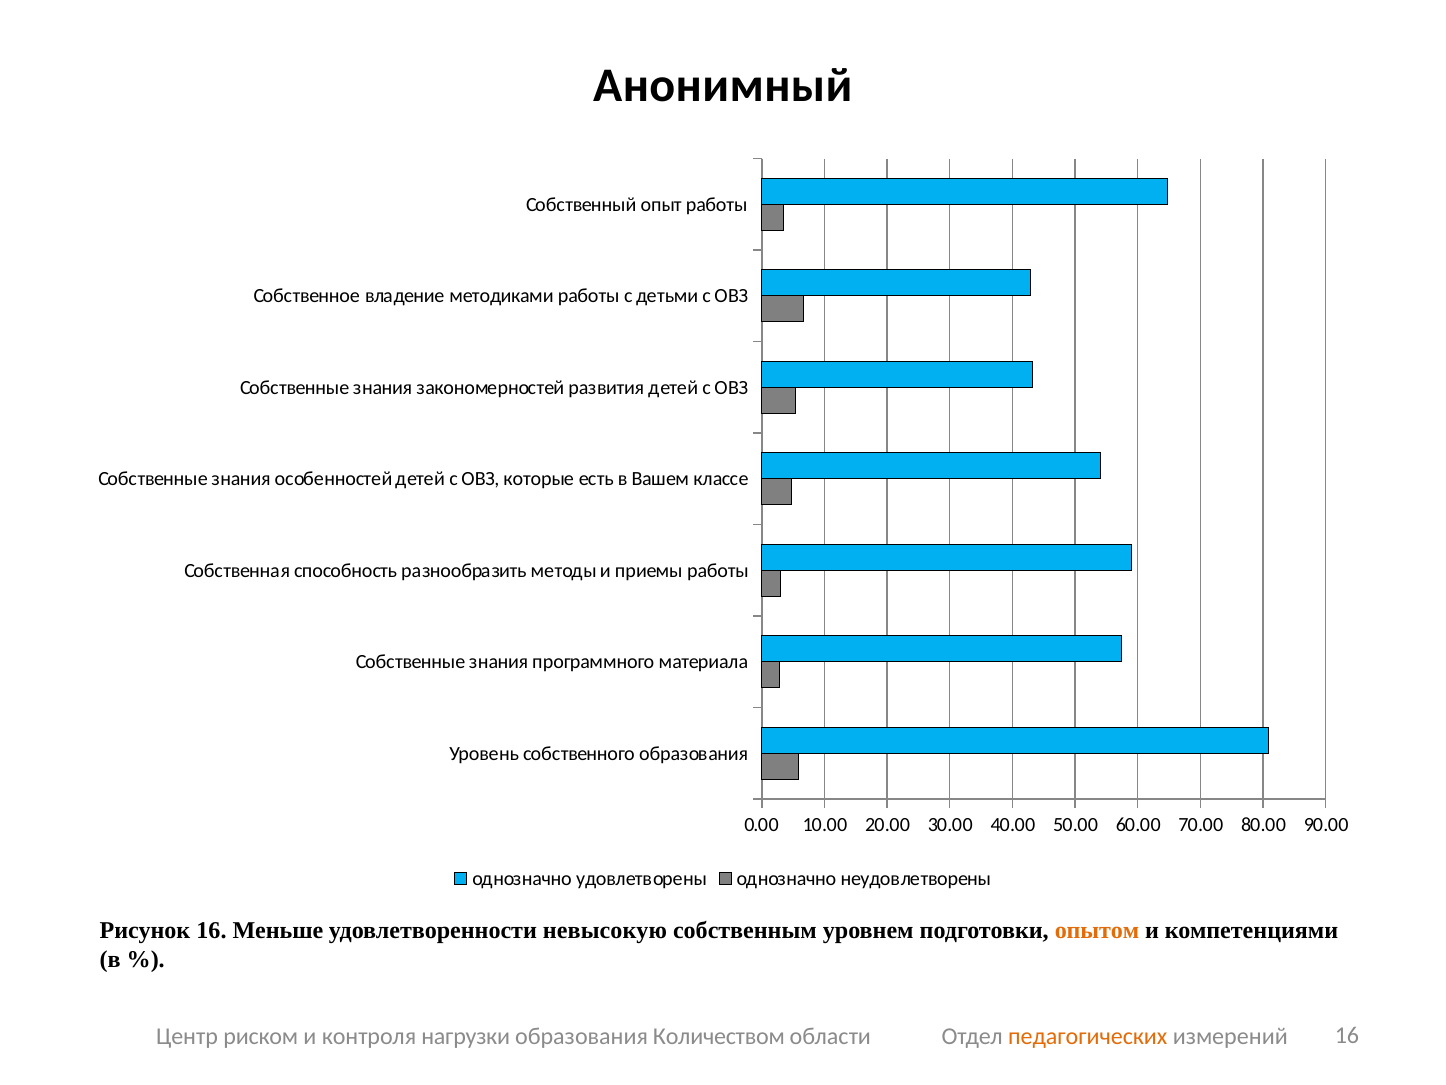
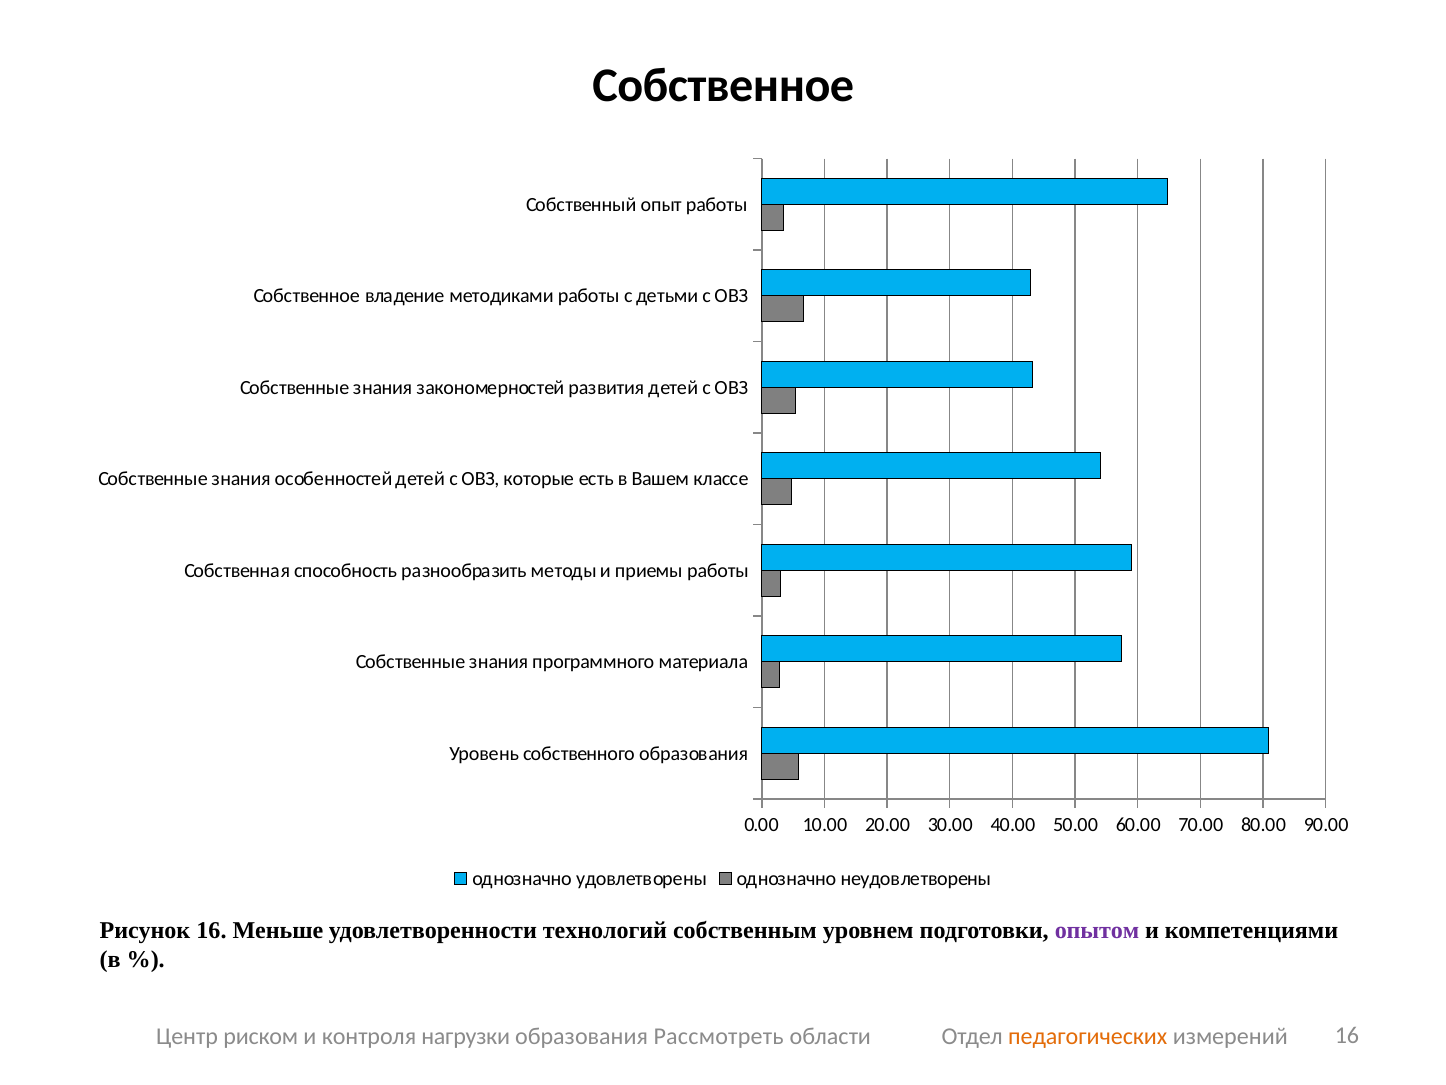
Анонимный: Анонимный -> Собственное (723, 86)
невысокую: невысокую -> технологий (605, 930)
опытом colour: orange -> purple (1097, 930)
Количеством: Количеством -> Рассмотреть (719, 1036)
